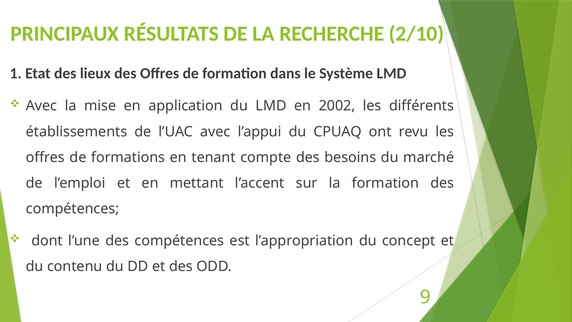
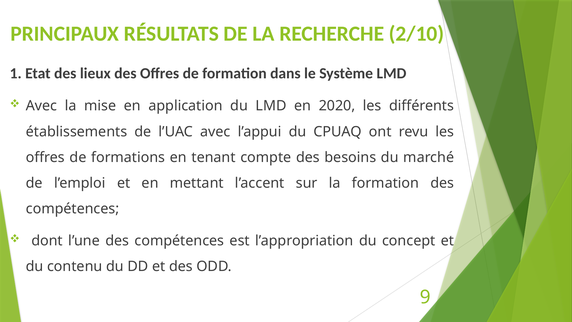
2002: 2002 -> 2020 (337, 106)
